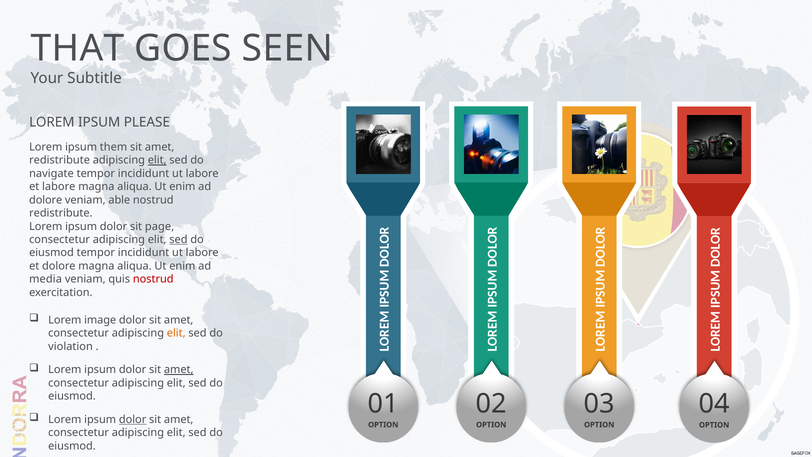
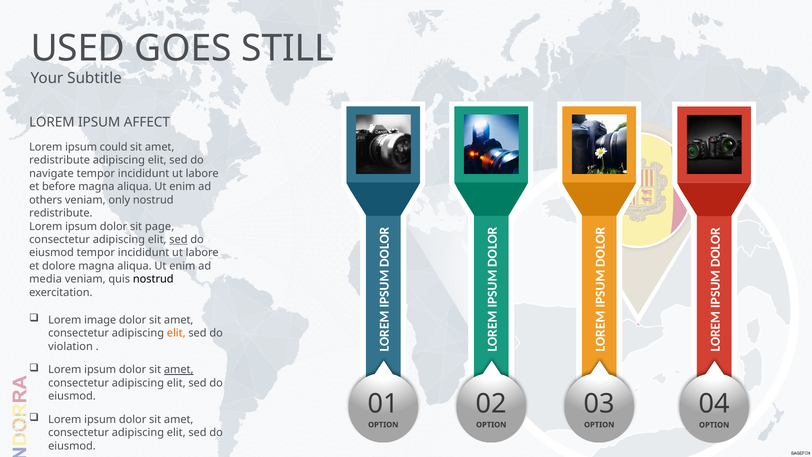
THAT: THAT -> USED (78, 48)
SEEN: SEEN -> STILL (288, 48)
PLEASE: PLEASE -> AFFECT (147, 122)
them: them -> could (114, 147)
elit underline: present -> none (157, 160)
et labore: labore -> before (59, 187)
dolore: dolore -> others (46, 200)
able: able -> only (119, 200)
nostrud colour: red -> black (153, 279)
dolor underline: present -> none (133, 419)
